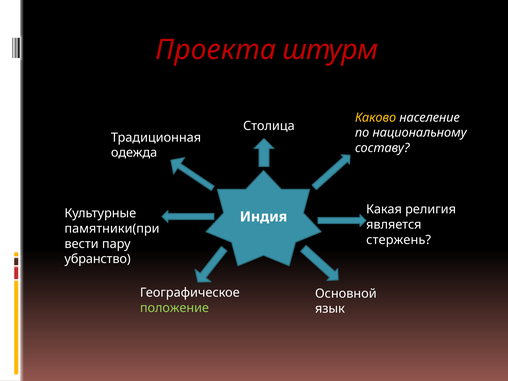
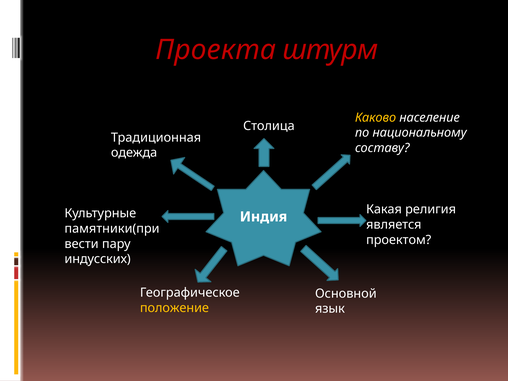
стержень: стержень -> проектом (399, 240)
убранство: убранство -> индусских (98, 259)
положение colour: light green -> yellow (174, 308)
